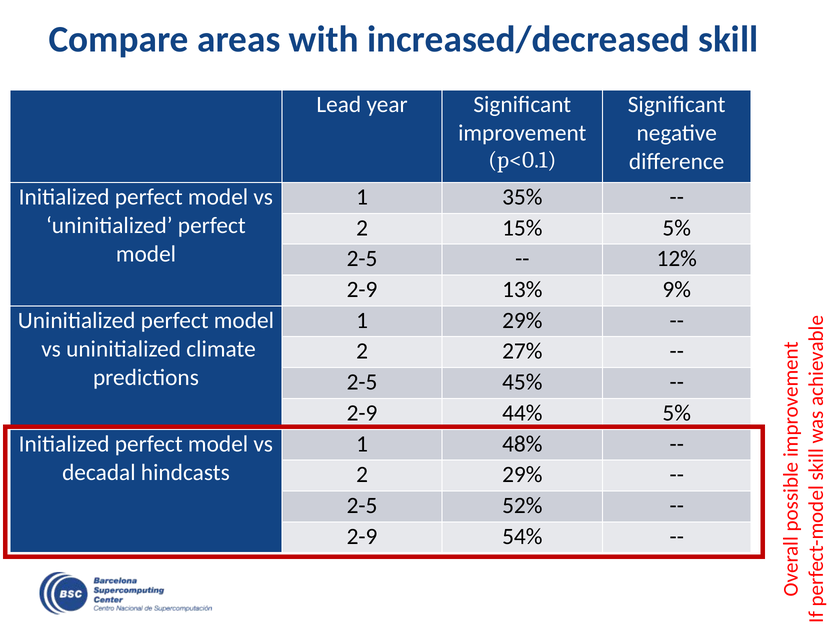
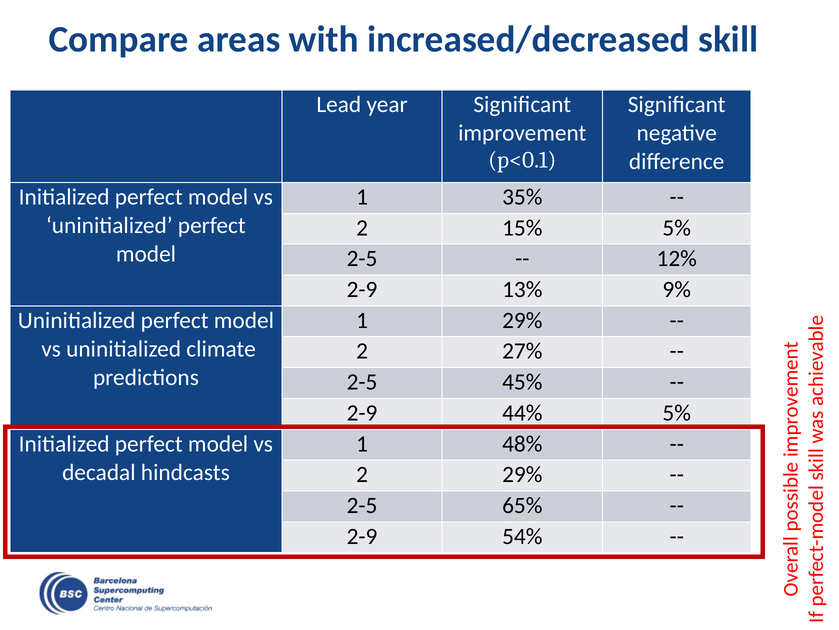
52%: 52% -> 65% (522, 505)
